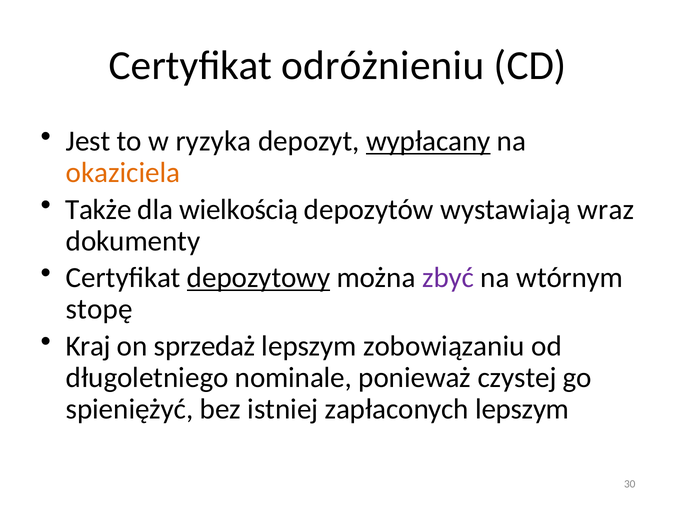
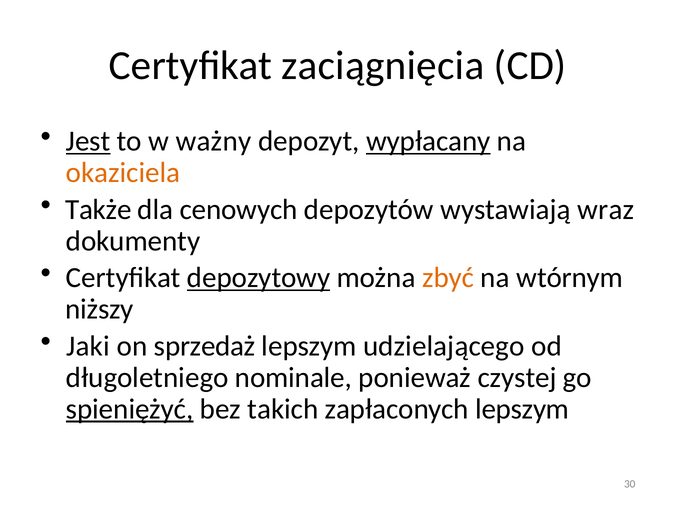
odróżnieniu: odróżnieniu -> zaciągnięcia (383, 65)
Jest underline: none -> present (88, 141)
ryzyka: ryzyka -> ważny (213, 141)
wielkością: wielkością -> cenowych (239, 210)
zbyć colour: purple -> orange (448, 278)
stopę: stopę -> niższy (99, 309)
Kraj: Kraj -> Jaki (88, 346)
zobowiązaniu: zobowiązaniu -> udzielającego (444, 346)
spieniężyć underline: none -> present (130, 409)
istniej: istniej -> takich (283, 409)
